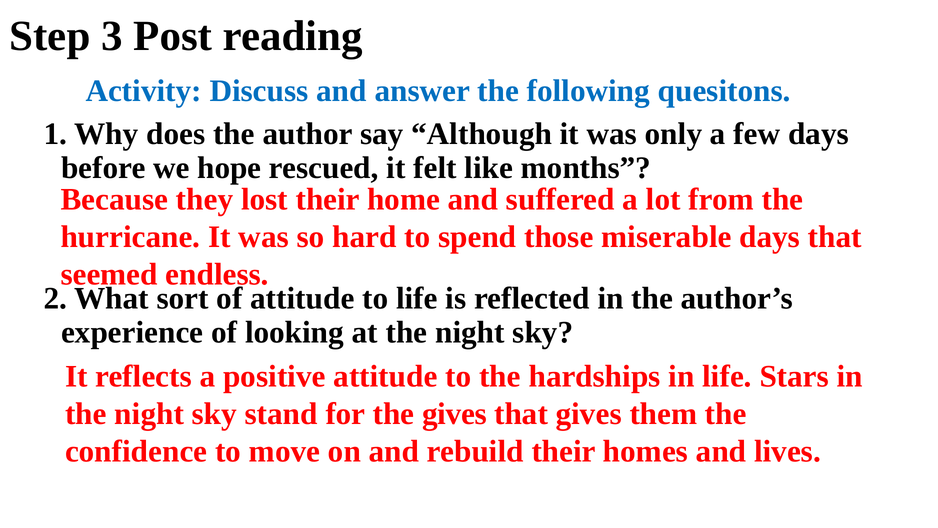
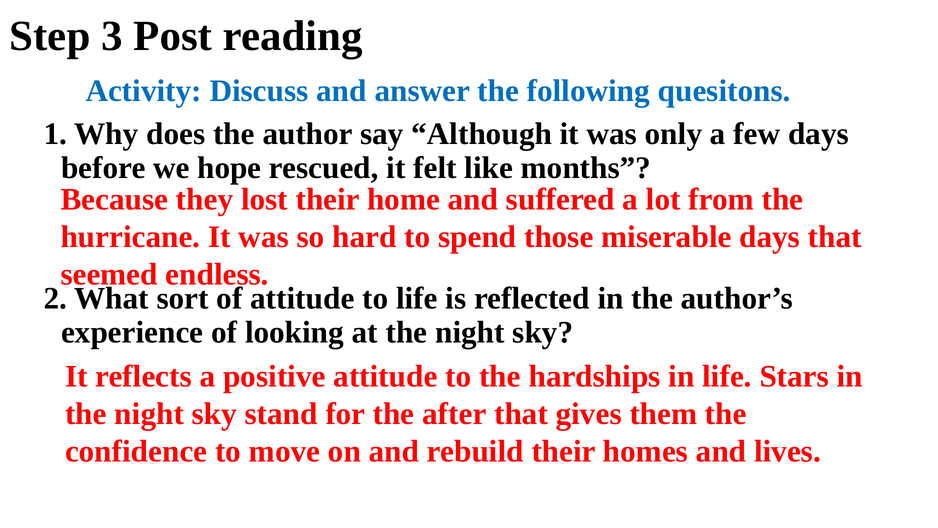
the gives: gives -> after (454, 414)
